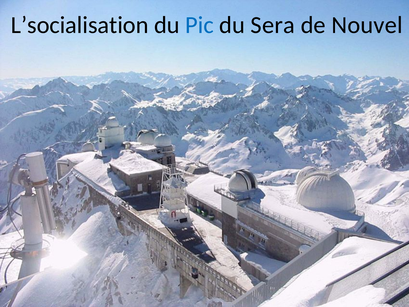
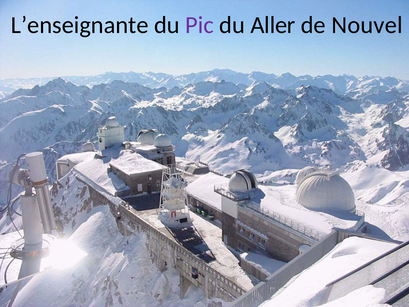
L’socialisation: L’socialisation -> L’enseignante (80, 25)
Pic colour: blue -> purple (199, 25)
Sera: Sera -> Aller (273, 25)
